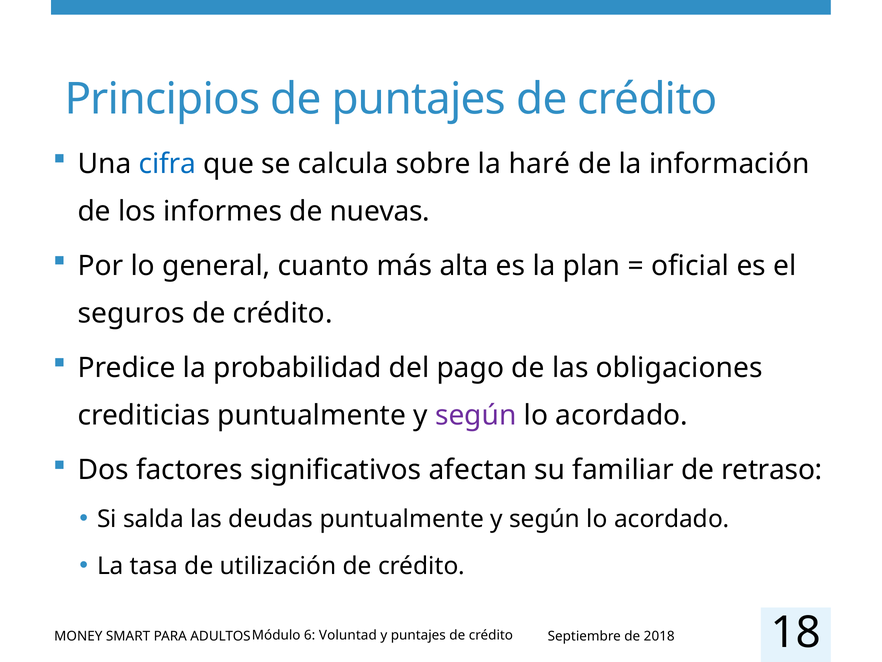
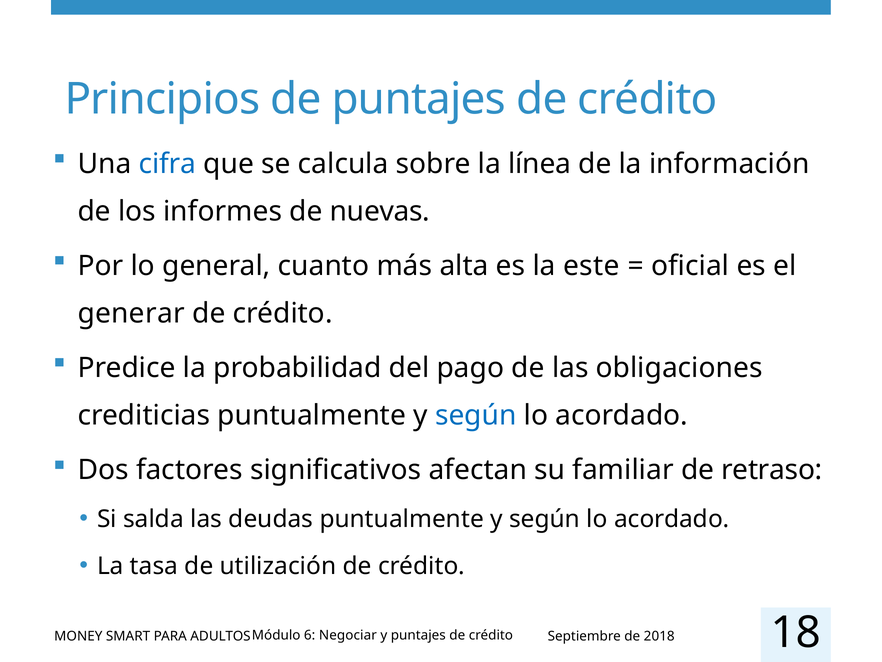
haré: haré -> línea (540, 164)
plan: plan -> este (591, 266)
seguros: seguros -> generar (131, 313)
según colour: purple -> blue (476, 415)
Voluntad: Voluntad -> Negociar (348, 635)
